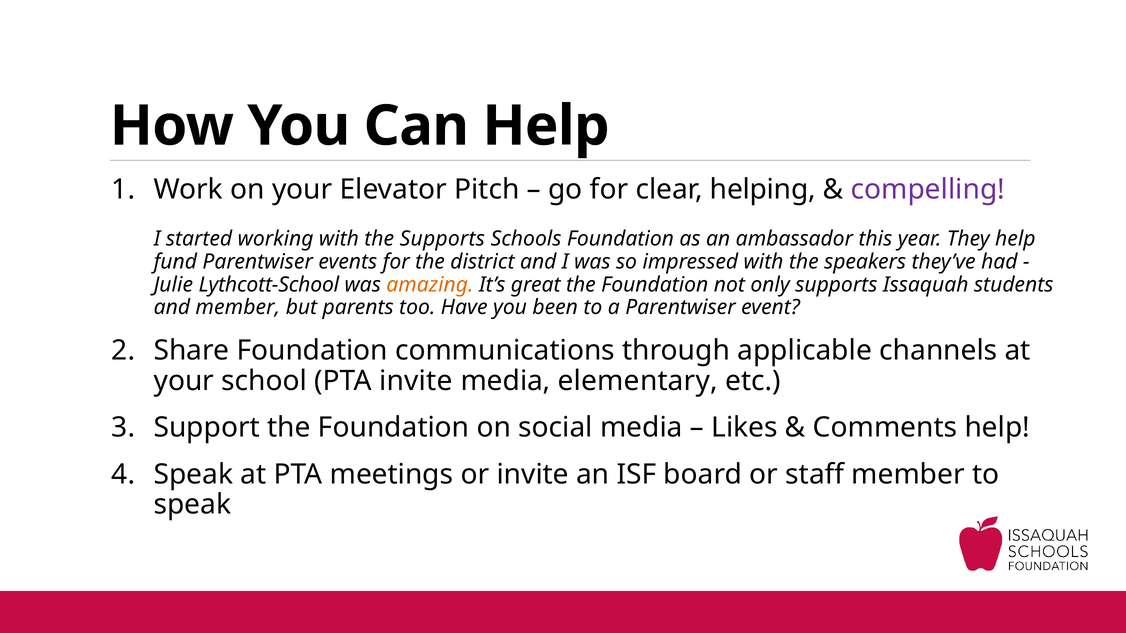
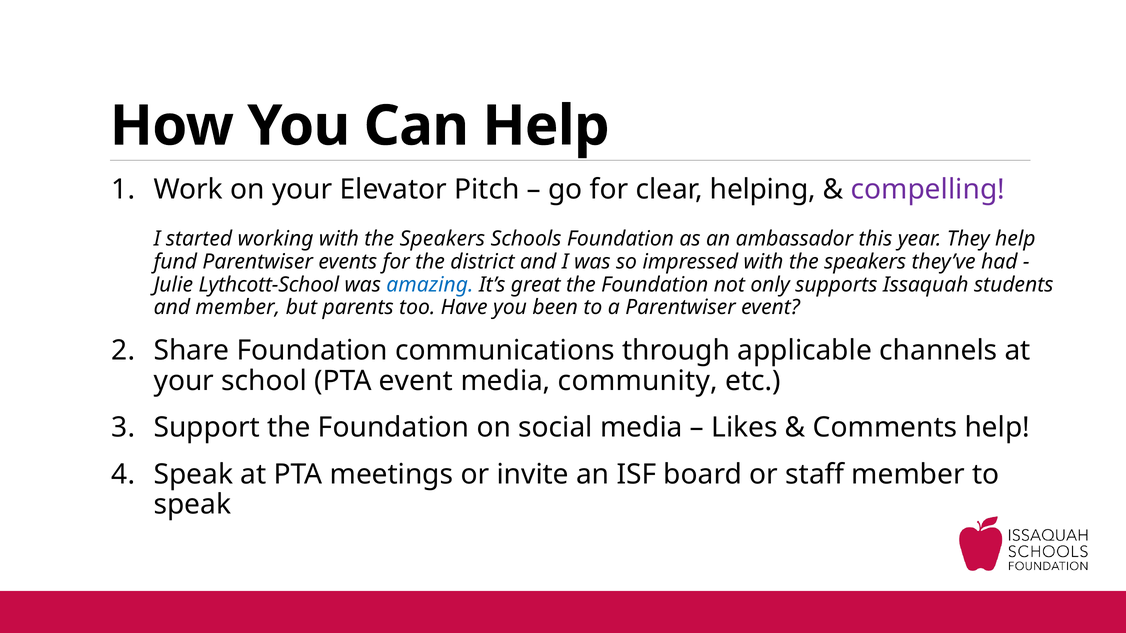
working with the Supports: Supports -> Speakers (442, 239)
amazing colour: orange -> blue (430, 285)
PTA invite: invite -> event (416, 381)
elementary: elementary -> community (638, 381)
